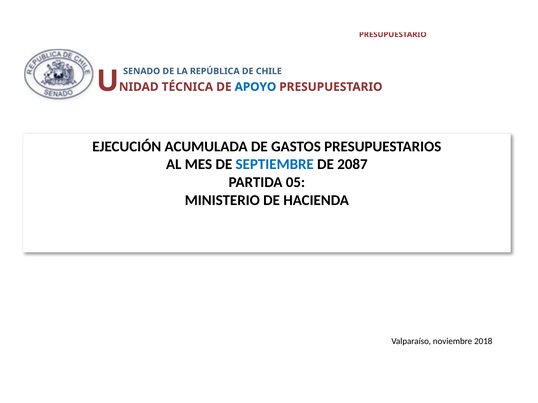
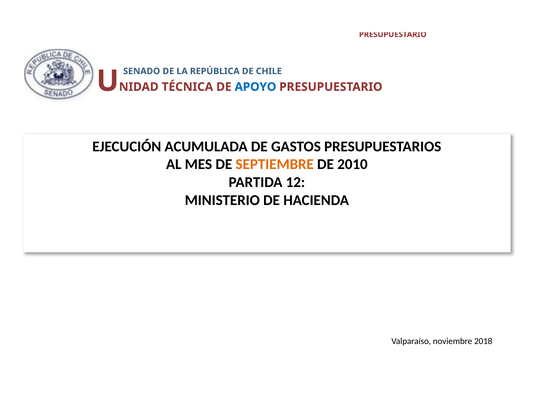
SEPTIEMBRE colour: blue -> orange (275, 165)
2087: 2087 -> 2010 (352, 165)
05: 05 -> 12 (295, 183)
